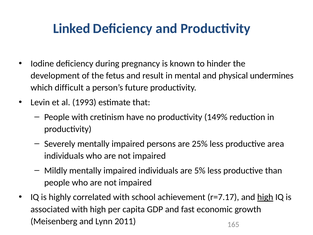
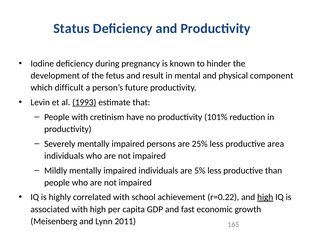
Linked: Linked -> Status (72, 28)
undermines: undermines -> component (272, 76)
1993 underline: none -> present (84, 102)
149%: 149% -> 101% (216, 117)
r=7.17: r=7.17 -> r=0.22 (223, 197)
